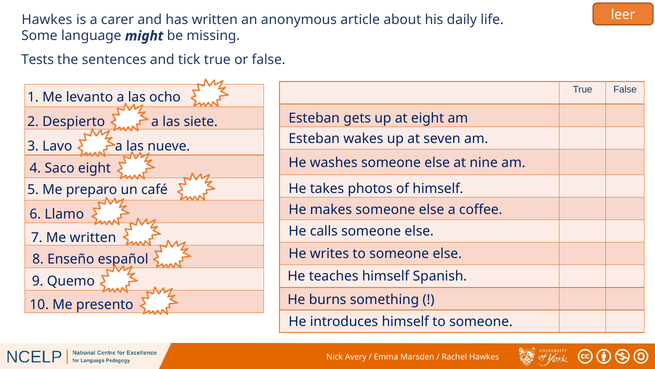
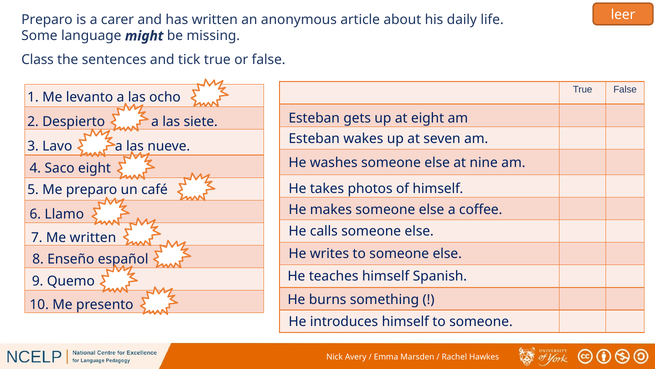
Hawkes: Hawkes -> Preparo (47, 19)
Tests: Tests -> Class (38, 60)
